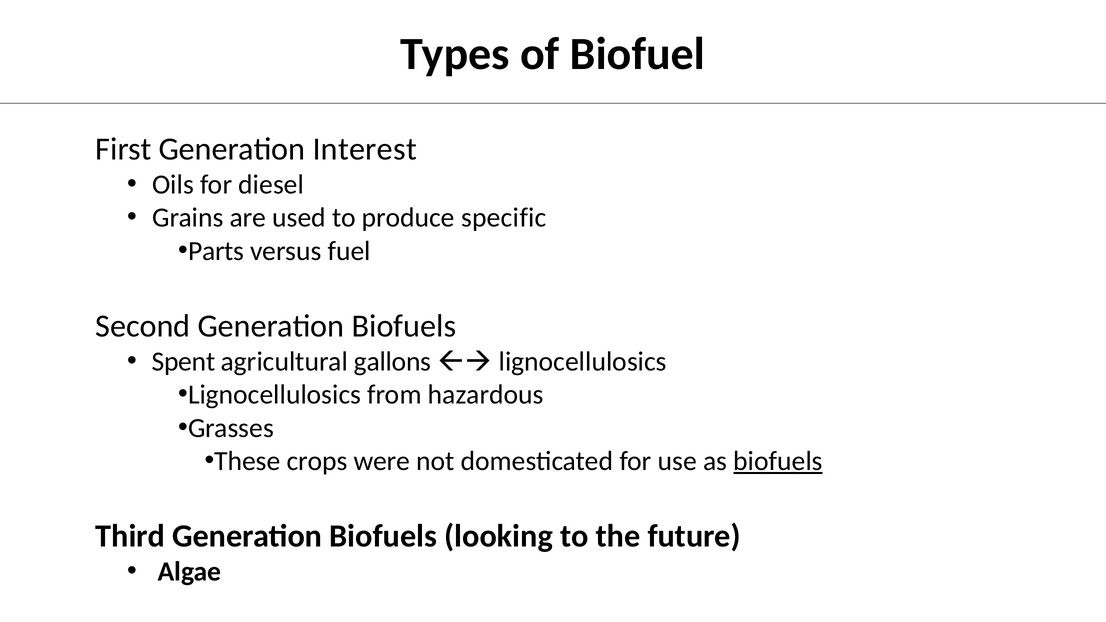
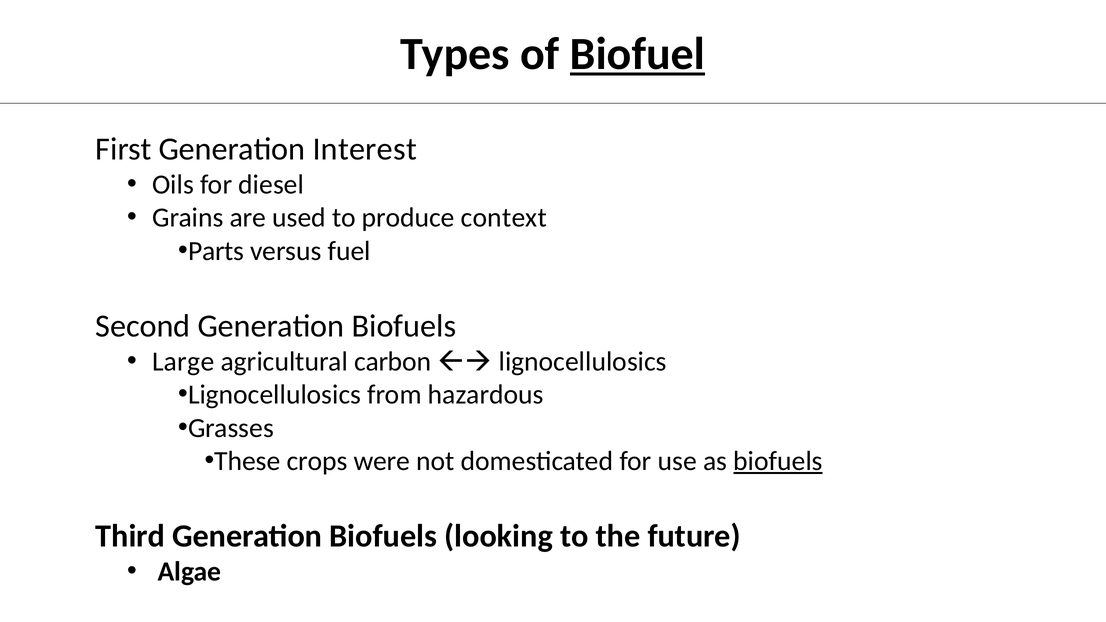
Biofuel underline: none -> present (638, 54)
specific: specific -> context (504, 218)
Spent: Spent -> Large (183, 362)
gallons: gallons -> carbon (393, 362)
